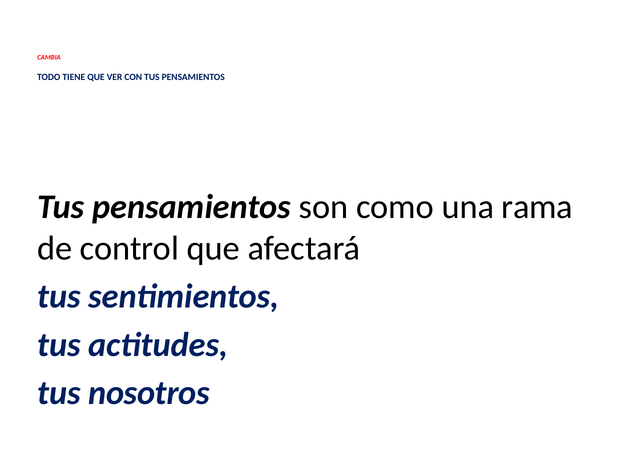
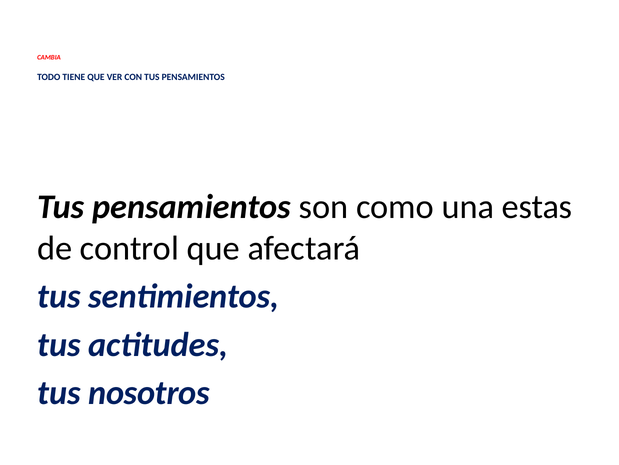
rama: rama -> estas (537, 207)
